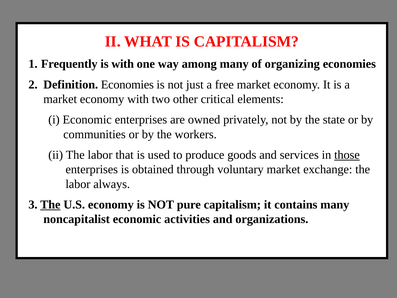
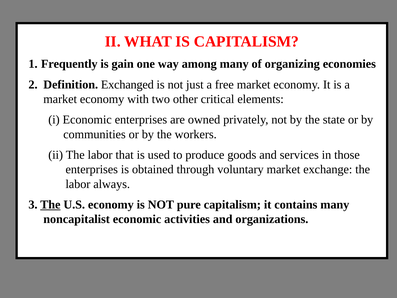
is with: with -> gain (123, 64)
Definition Economies: Economies -> Exchanged (127, 84)
those underline: present -> none (347, 155)
